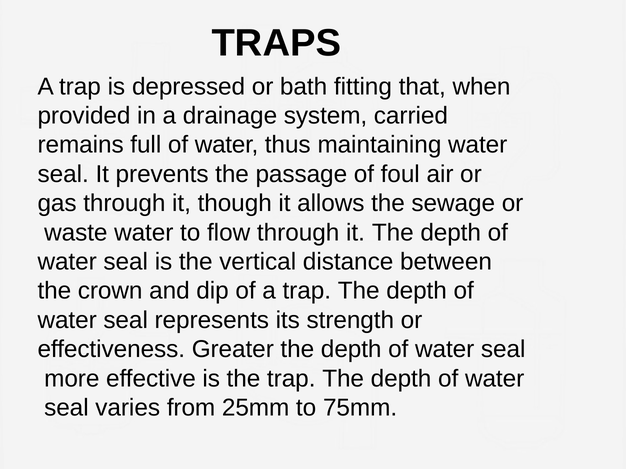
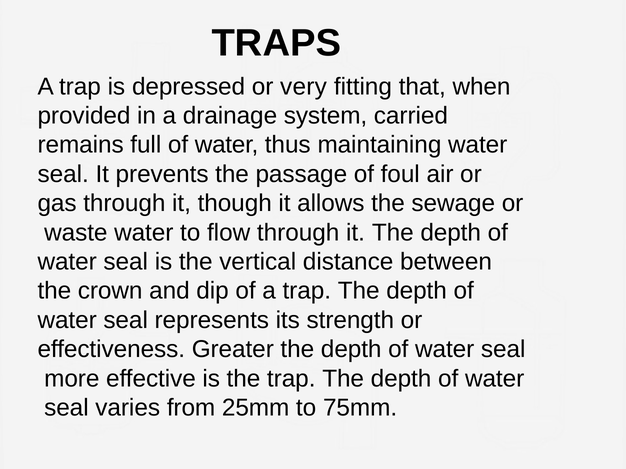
bath: bath -> very (303, 87)
